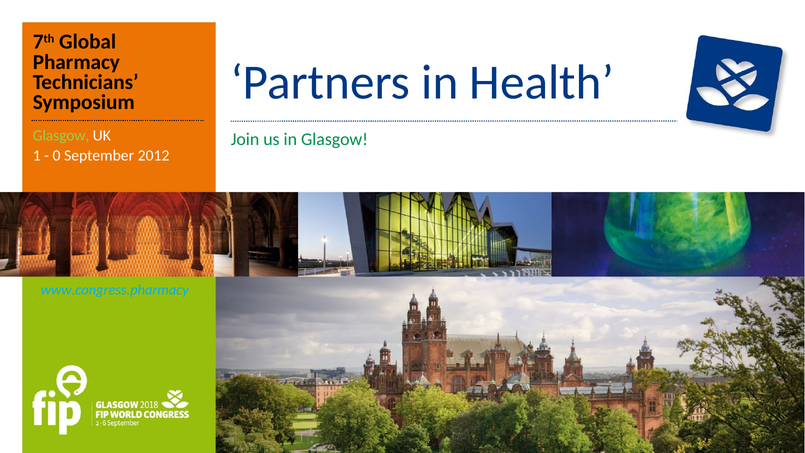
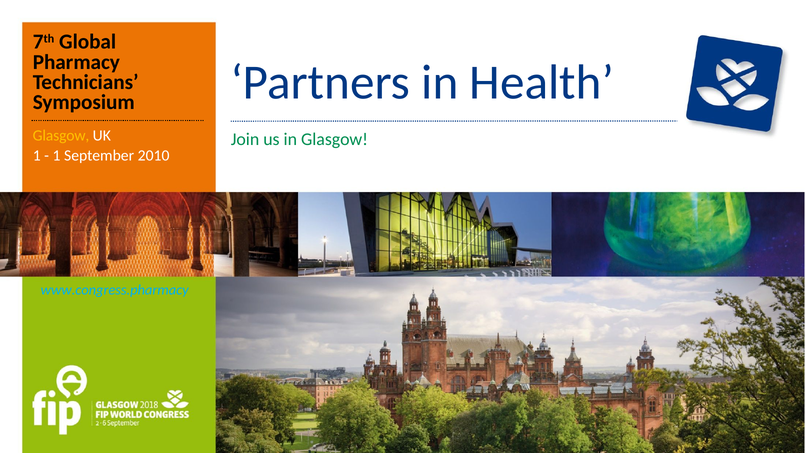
Glasgow colour: light green -> yellow (61, 135)
0: 0 -> 1 (57, 156)
2012: 2012 -> 2010 (154, 156)
